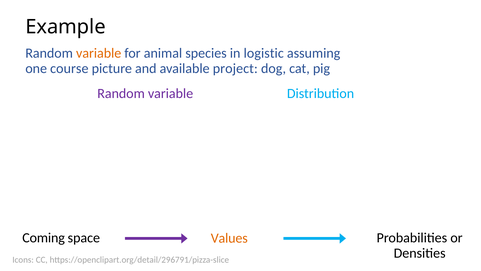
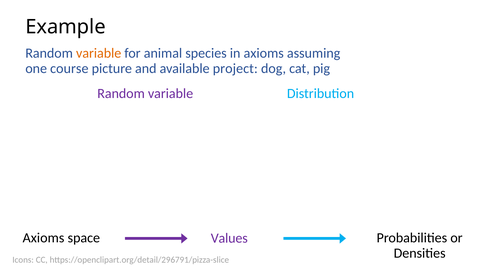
in logistic: logistic -> axioms (264, 53)
Coming: Coming -> Axioms (43, 238)
Values colour: orange -> purple (229, 238)
